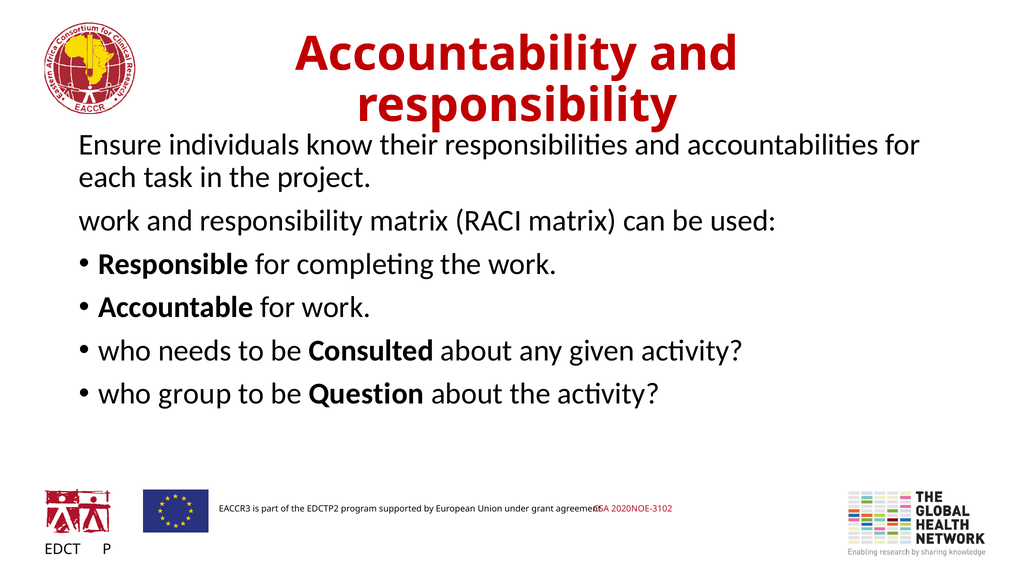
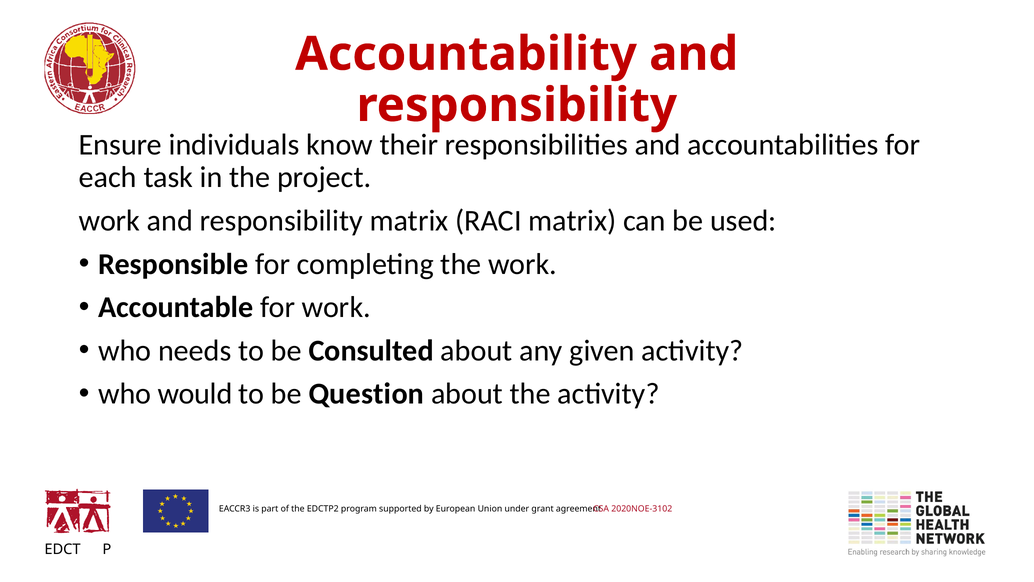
group: group -> would (195, 394)
